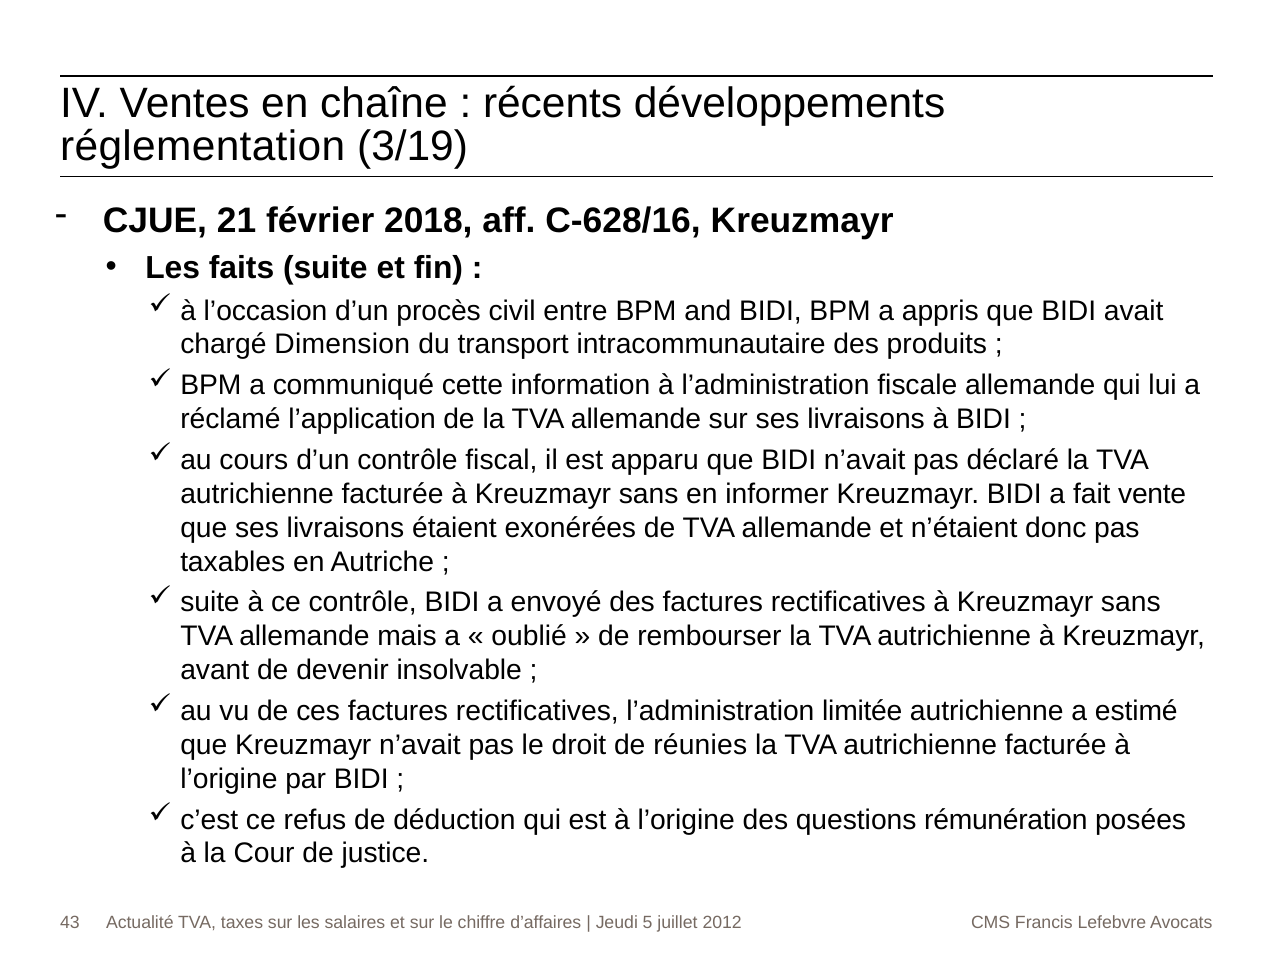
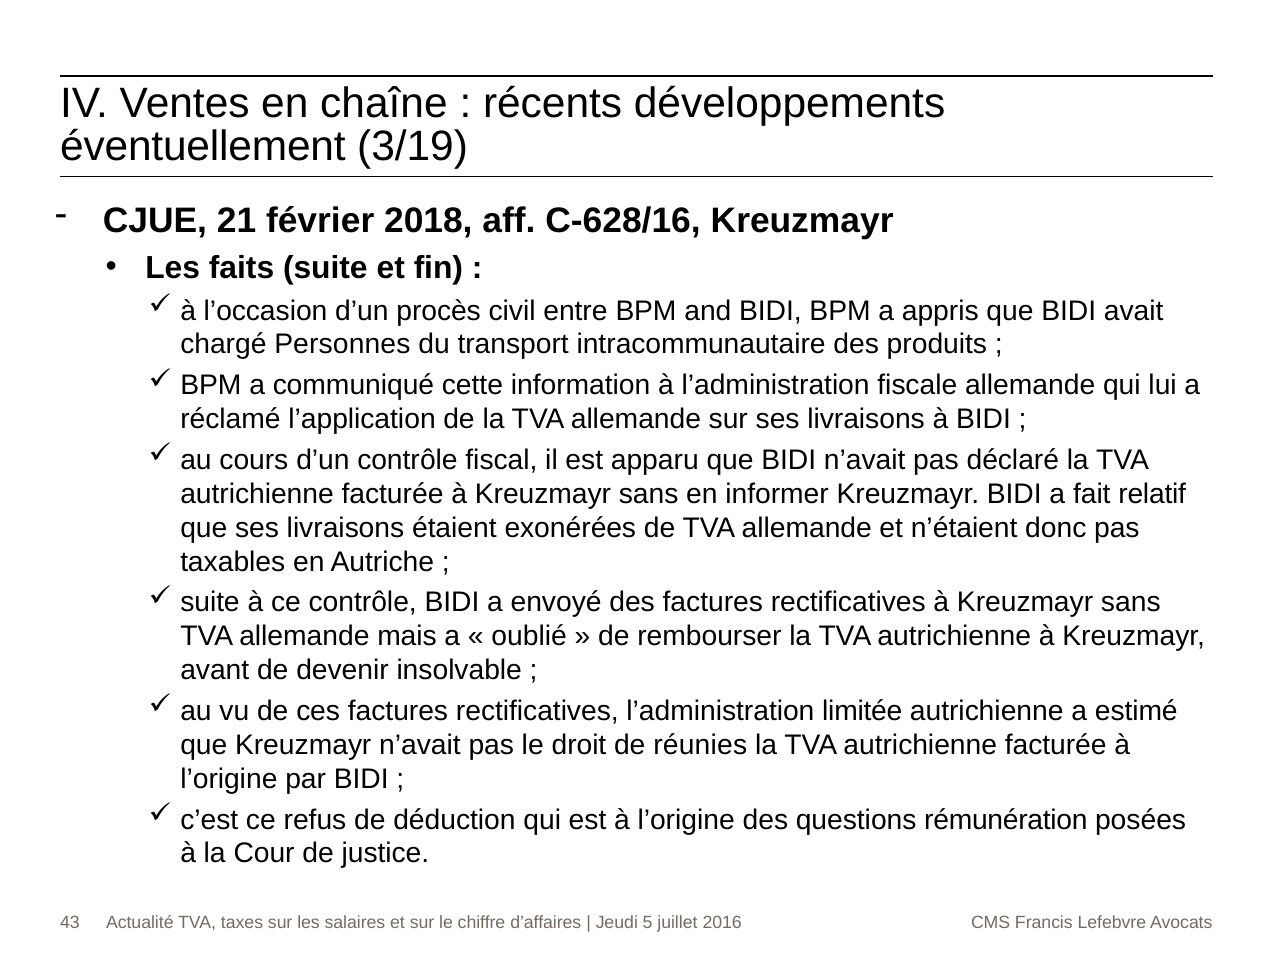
réglementation: réglementation -> éventuellement (203, 146)
Dimension: Dimension -> Personnes (342, 345)
vente: vente -> relatif (1152, 494)
2012: 2012 -> 2016 (722, 922)
